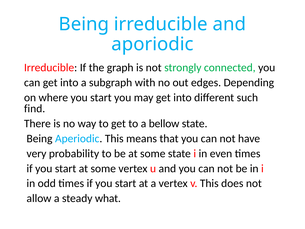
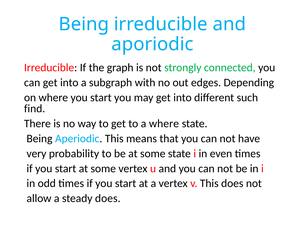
a bellow: bellow -> where (164, 123)
steady what: what -> does (108, 198)
